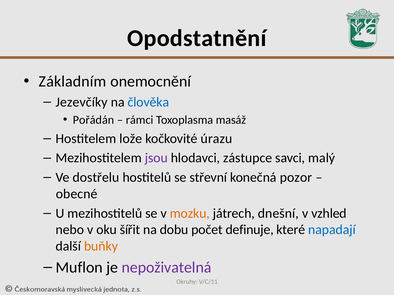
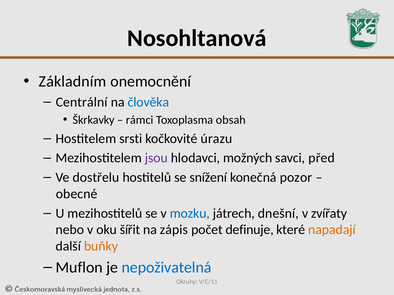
Opodstatnění: Opodstatnění -> Nosohltanová (197, 38)
Jezevčíky: Jezevčíky -> Centrální (82, 102)
Pořádán: Pořádán -> Škrkavky (94, 120)
masáž: masáž -> obsah (231, 120)
lože: lože -> srsti (131, 139)
zástupce: zástupce -> možných (248, 158)
malý: malý -> před (322, 158)
střevní: střevní -> snížení (208, 178)
mozku colour: orange -> blue (190, 214)
vzhled: vzhled -> zvířaty (329, 214)
dobu: dobu -> zápis (174, 230)
napadají colour: blue -> orange (332, 230)
nepoživatelná colour: purple -> blue (167, 268)
